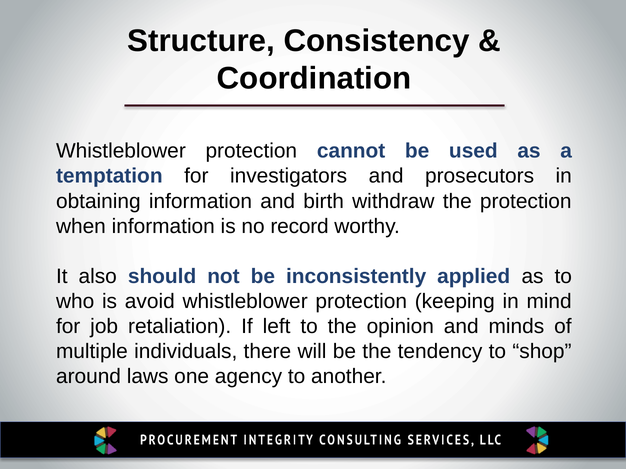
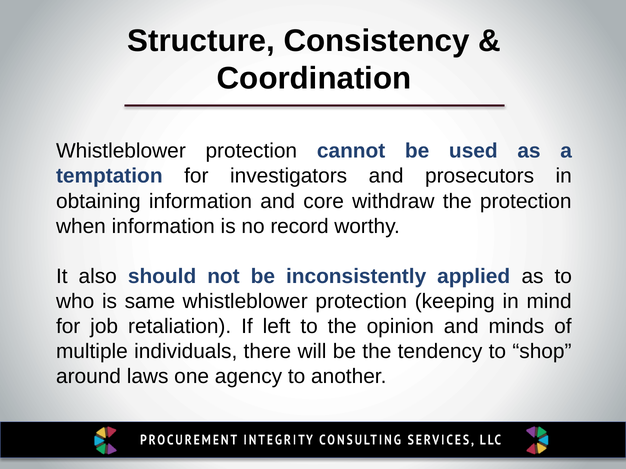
birth: birth -> core (324, 201)
avoid: avoid -> same (150, 302)
